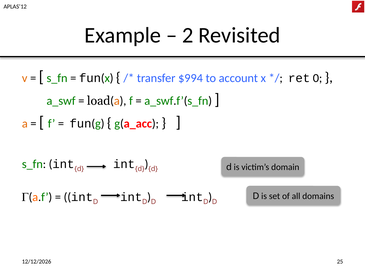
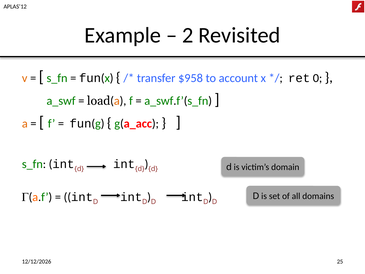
$994: $994 -> $958 (191, 78)
